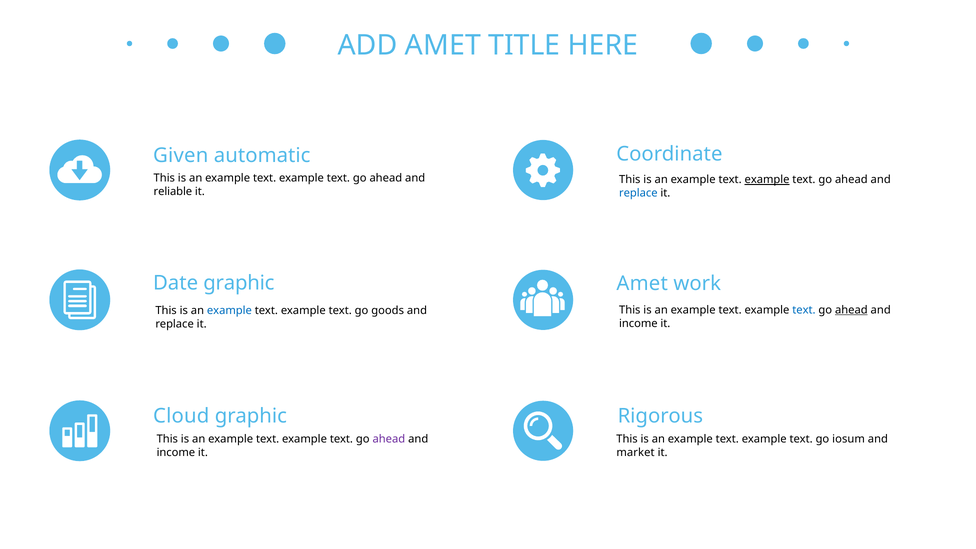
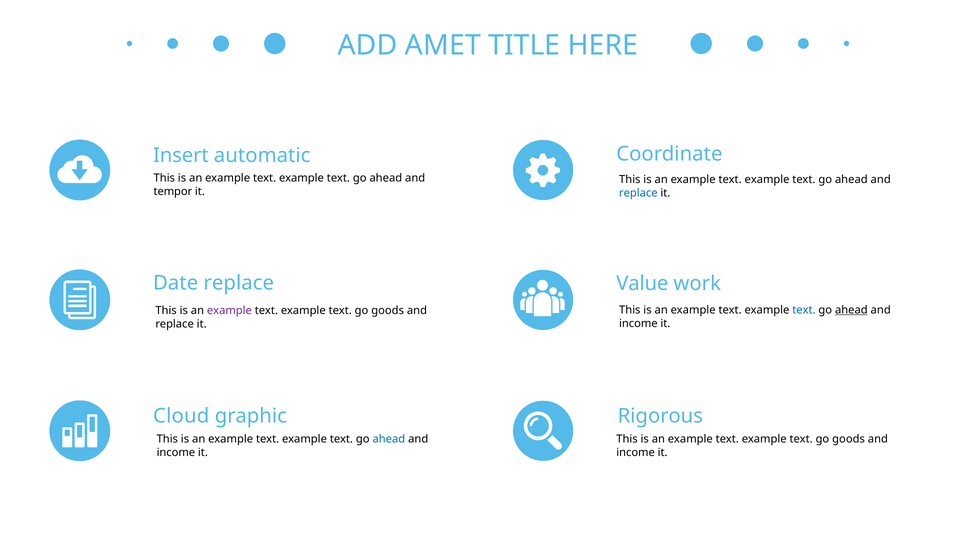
Given: Given -> Insert (181, 156)
example underline: present -> none (767, 180)
reliable: reliable -> tempor (173, 192)
Date graphic: graphic -> replace (239, 283)
Amet: Amet -> Value (642, 283)
example colour: blue -> purple (229, 310)
ahead colour: purple -> blue (389, 439)
iosum: iosum -> goods (849, 439)
market: market -> income (636, 453)
